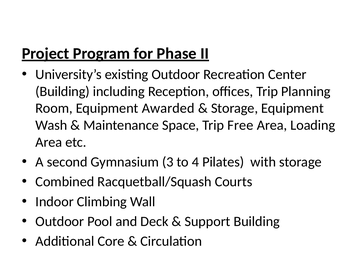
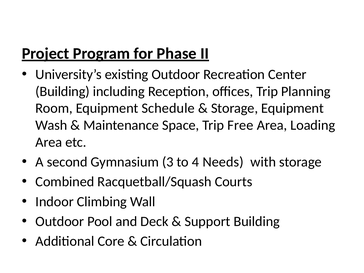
Awarded: Awarded -> Schedule (168, 108)
Pilates: Pilates -> Needs (223, 162)
